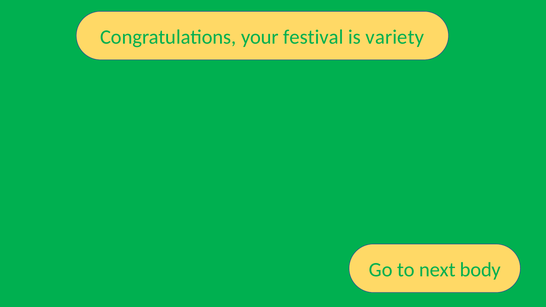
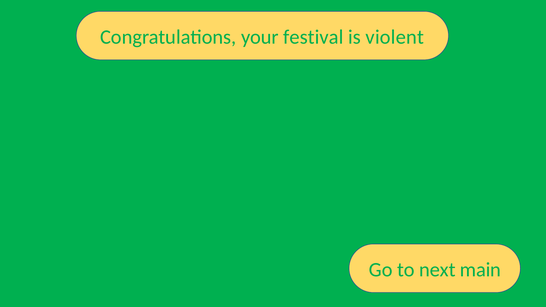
variety: variety -> violent (395, 37)
body: body -> main (480, 270)
